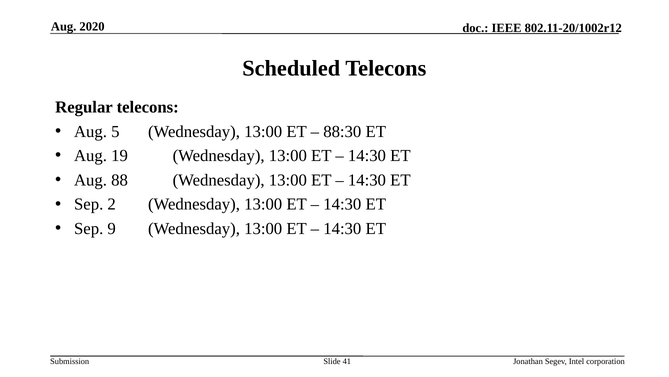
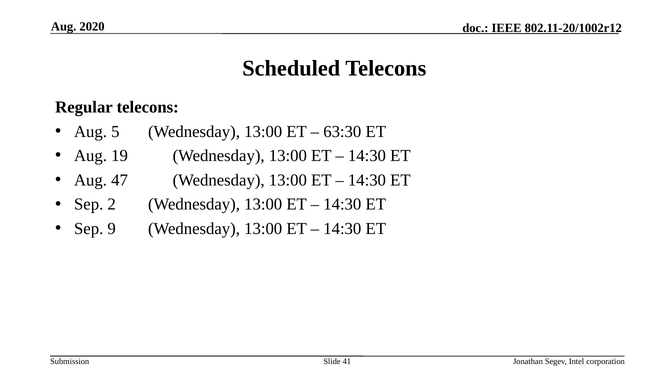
88:30: 88:30 -> 63:30 (342, 131)
88: 88 -> 47 (120, 180)
